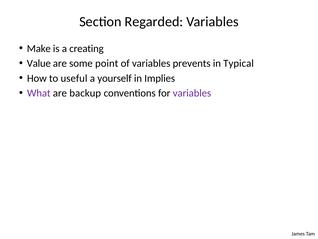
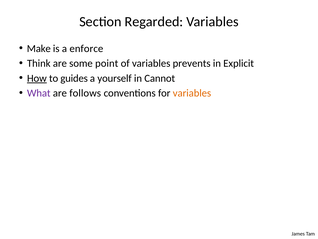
creating: creating -> enforce (86, 48)
Value: Value -> Think (39, 63)
Typical: Typical -> Explicit (239, 63)
How underline: none -> present (37, 78)
useful: useful -> guides (74, 78)
Implies: Implies -> Cannot (160, 78)
backup: backup -> follows (85, 93)
variables colour: purple -> orange (192, 93)
